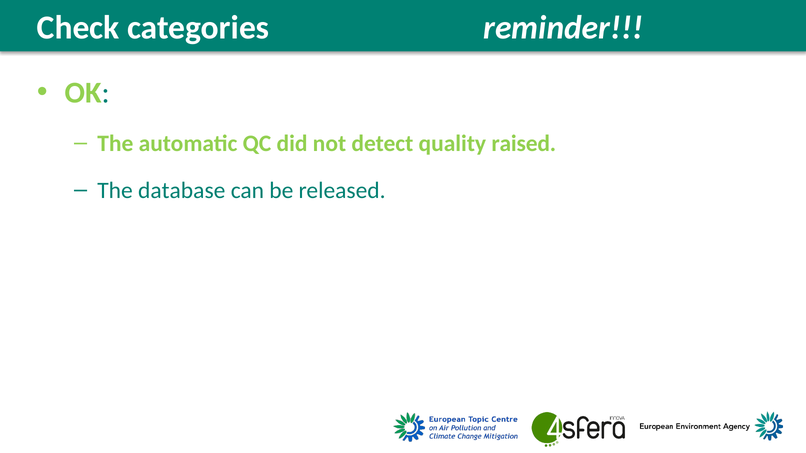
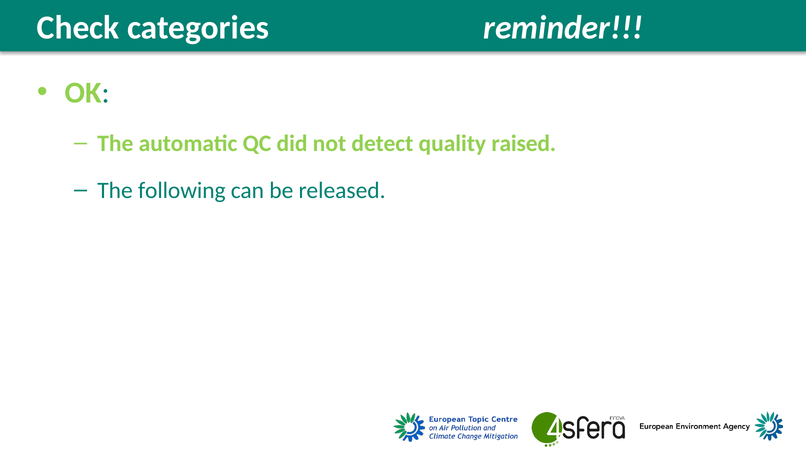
database: database -> following (182, 190)
